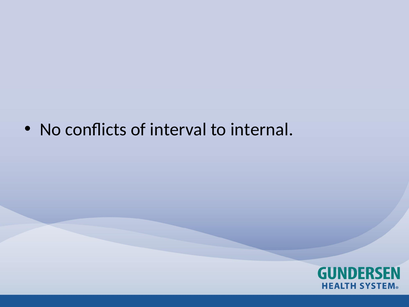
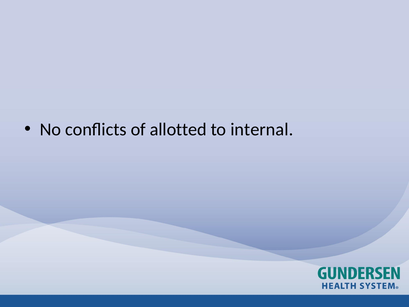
interval: interval -> allotted (178, 129)
